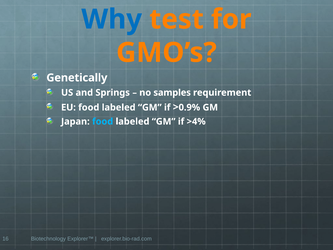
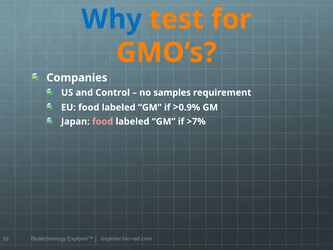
Genetically: Genetically -> Companies (77, 78)
Springs: Springs -> Control (113, 93)
food colour: light blue -> pink (103, 121)
>4%: >4% -> >7% (196, 121)
